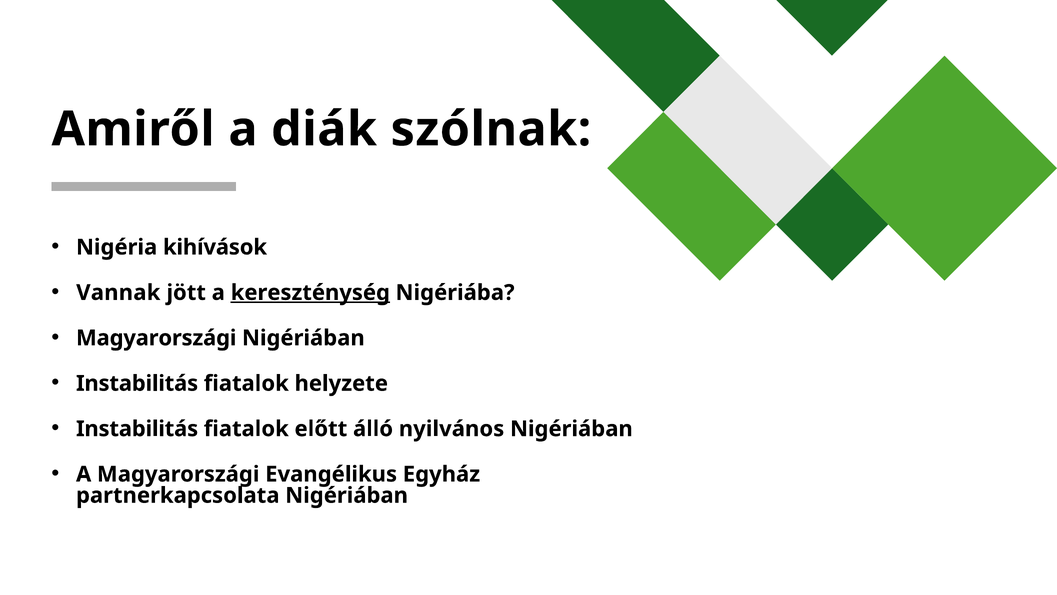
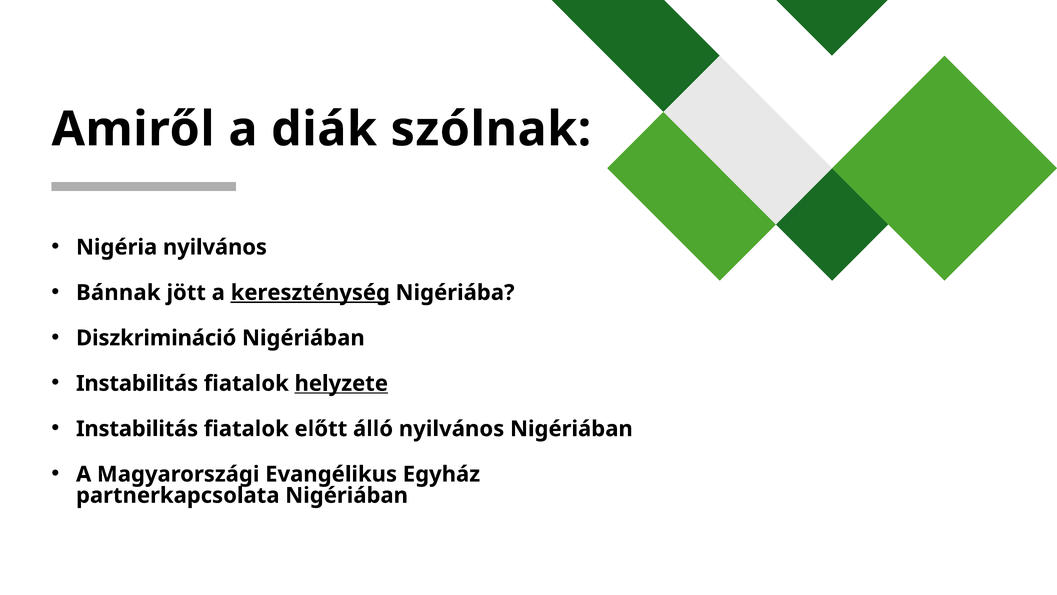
Nigéria kihívások: kihívások -> nyilvános (215, 247)
Vannak: Vannak -> Bánnak (118, 292)
Magyarországi: Magyarországi -> Diszkrimináció (156, 338)
helyzete underline: none -> present (341, 383)
